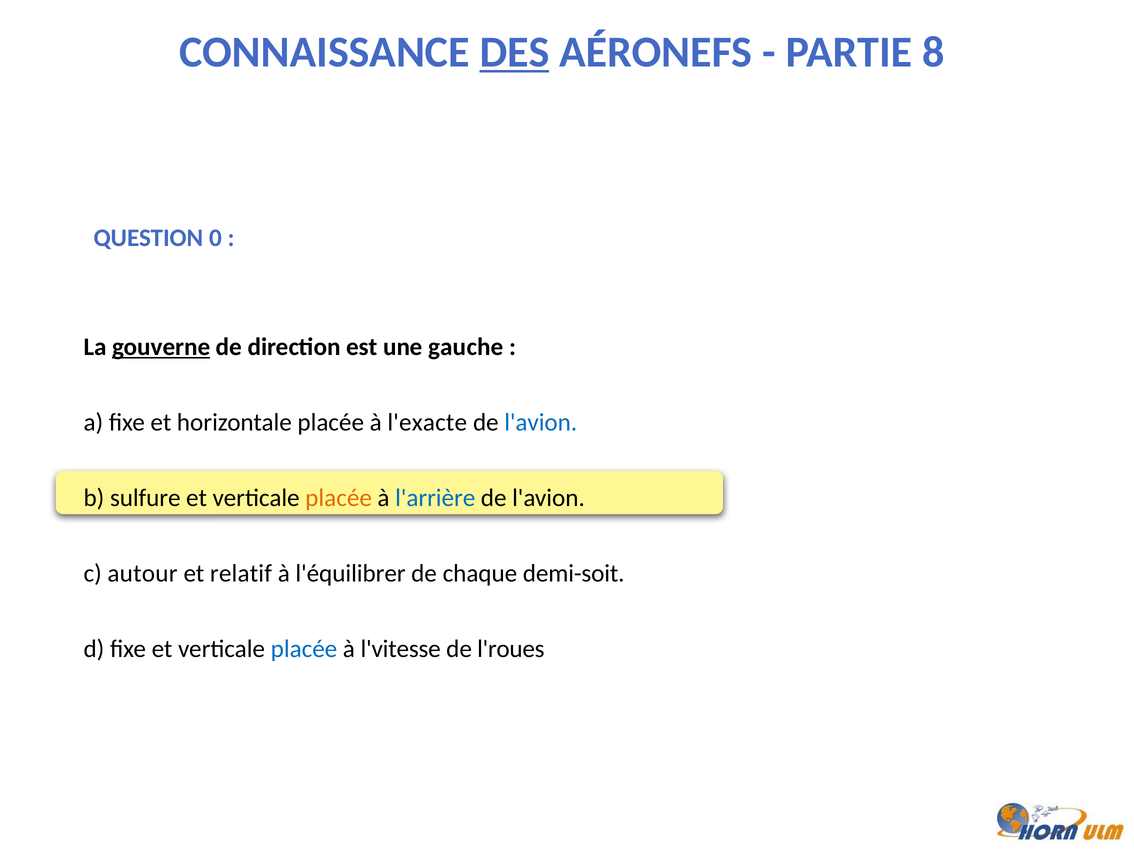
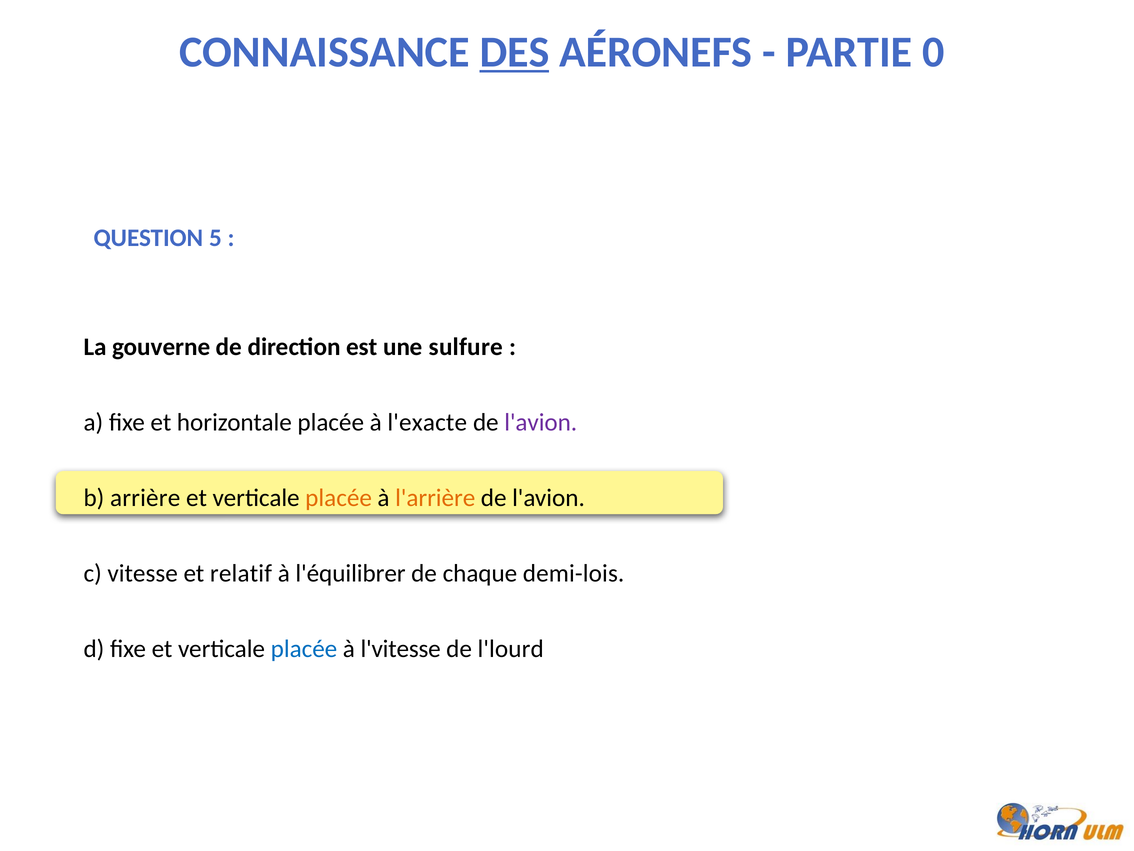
8: 8 -> 0 (933, 52)
0: 0 -> 5 (216, 238)
gouverne underline: present -> none (161, 347)
gauche: gauche -> sulfure (466, 347)
l'avion colour: blue -> purple (541, 422)
sulfure: sulfure -> arrière (145, 498)
l'arrière colour: blue -> orange (435, 498)
autour: autour -> vitesse (143, 573)
demi-soit: demi-soit -> demi-lois (574, 573)
l'roues: l'roues -> l'lourd (511, 649)
